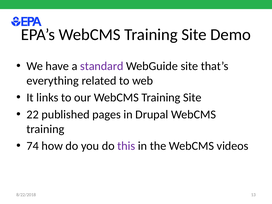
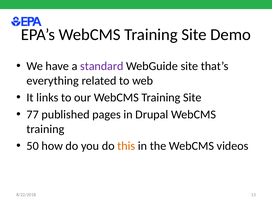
22: 22 -> 77 (33, 115)
74: 74 -> 50 (33, 146)
this colour: purple -> orange (126, 146)
